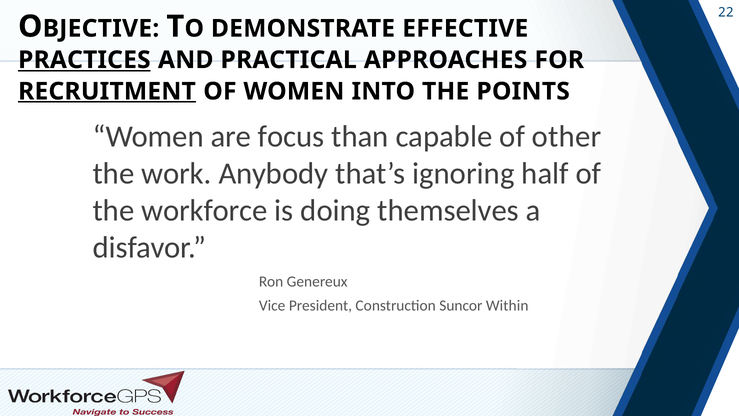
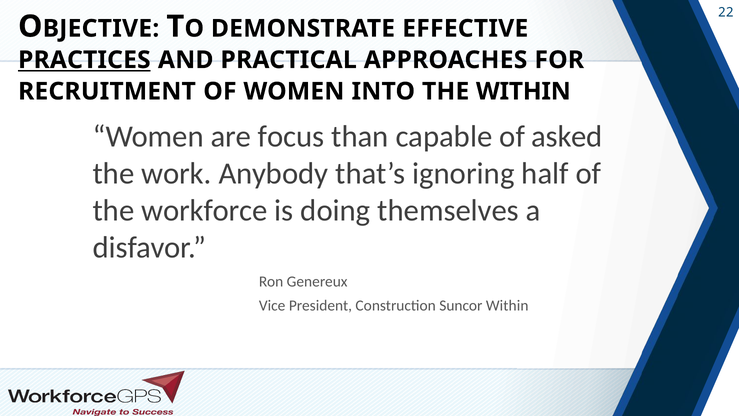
RECRUITMENT underline: present -> none (107, 91)
THE POINTS: POINTS -> WITHIN (523, 91)
other: other -> asked (567, 137)
